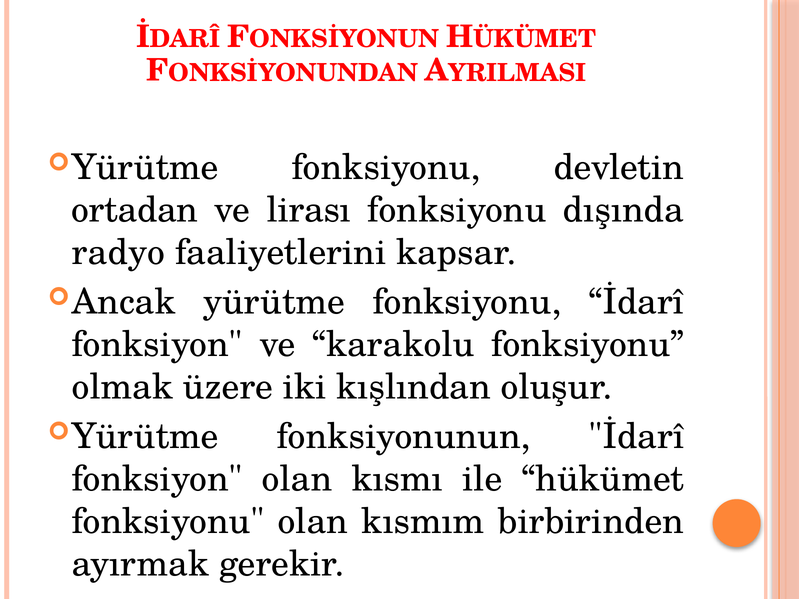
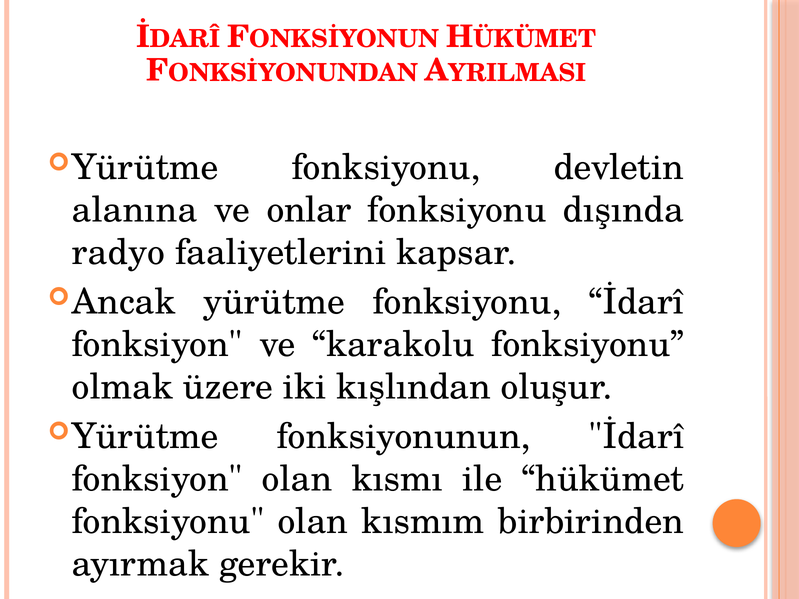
ortadan: ortadan -> alanına (135, 210)
lirası: lirası -> onlar (309, 210)
